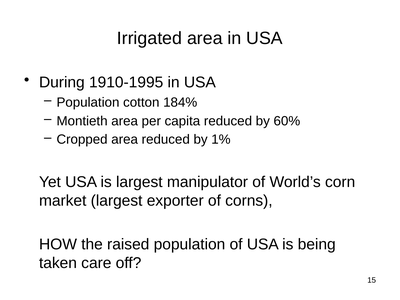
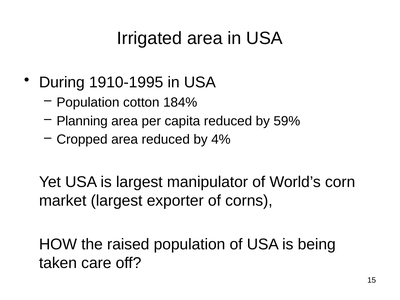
Montieth: Montieth -> Planning (82, 121)
60%: 60% -> 59% (287, 121)
1%: 1% -> 4% (221, 140)
